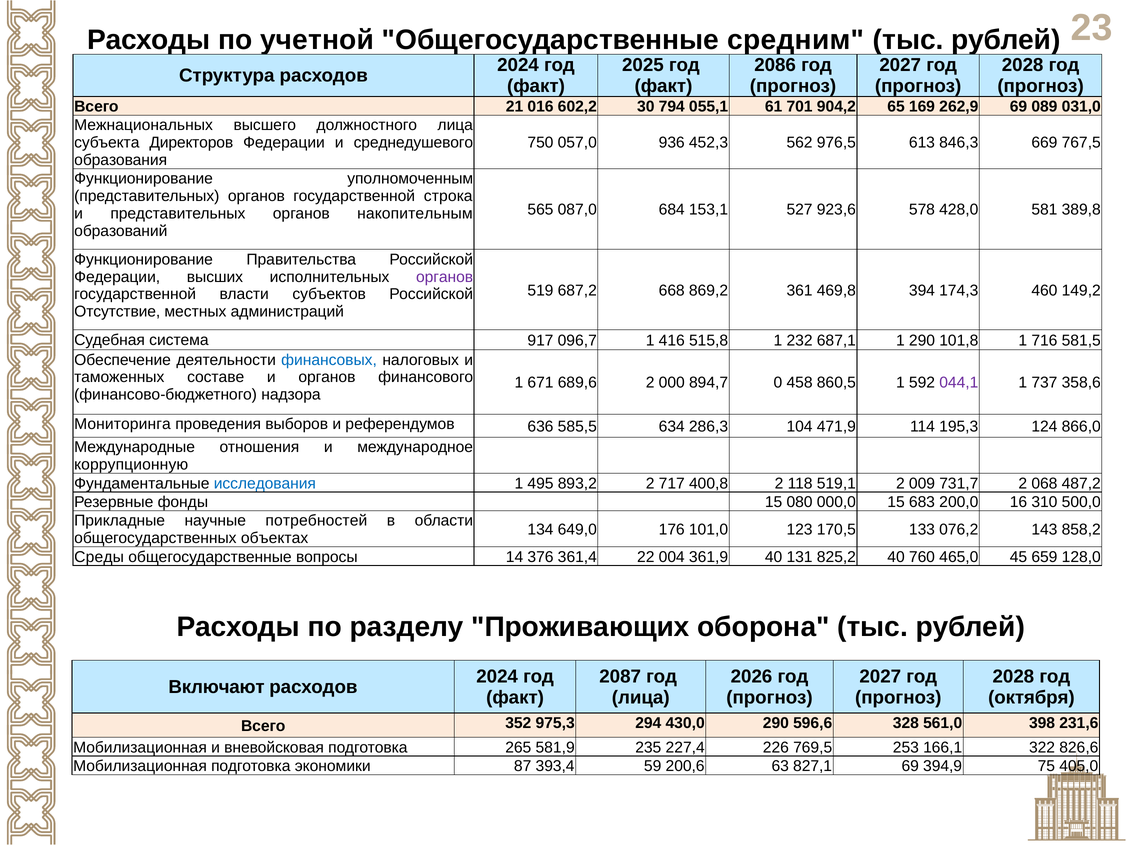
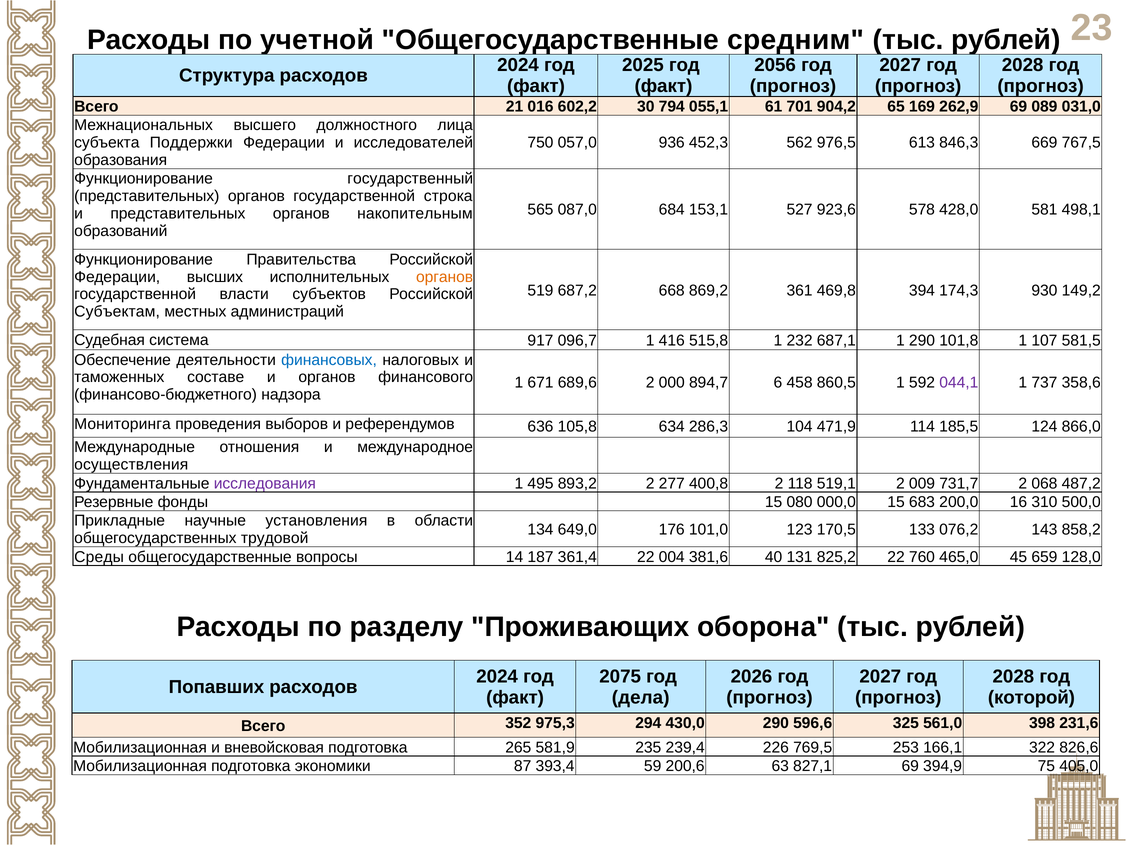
2086: 2086 -> 2056 (775, 65)
Директоров: Директоров -> Поддержки (191, 143)
среднедушевого: среднедушевого -> исследователей (413, 143)
уполномоченным: уполномоченным -> государственный (410, 179)
389,8: 389,8 -> 498,1 (1081, 210)
органов colour: purple -> orange (445, 277)
460: 460 -> 930 (1044, 290)
Отсутствие: Отсутствие -> Субъектам (117, 312)
716: 716 -> 107 (1044, 341)
0: 0 -> 6 (778, 383)
585,5: 585,5 -> 105,8 (577, 427)
195,3: 195,3 -> 185,5 (959, 427)
коррупционную: коррупционную -> осуществления (131, 465)
исследования colour: blue -> purple (265, 484)
717: 717 -> 277 (672, 484)
потребностей: потребностей -> установления (316, 521)
объектах: объектах -> трудовой (275, 538)
376: 376 -> 187 (540, 557)
361,9: 361,9 -> 381,6 (709, 557)
825,2 40: 40 -> 22 (896, 557)
2087: 2087 -> 2075 (620, 677)
Включают: Включают -> Попавших (216, 687)
лица: лица -> дела (641, 698)
октября: октября -> которой (1031, 698)
328: 328 -> 325 (906, 723)
227,4: 227,4 -> 239,4 (685, 748)
